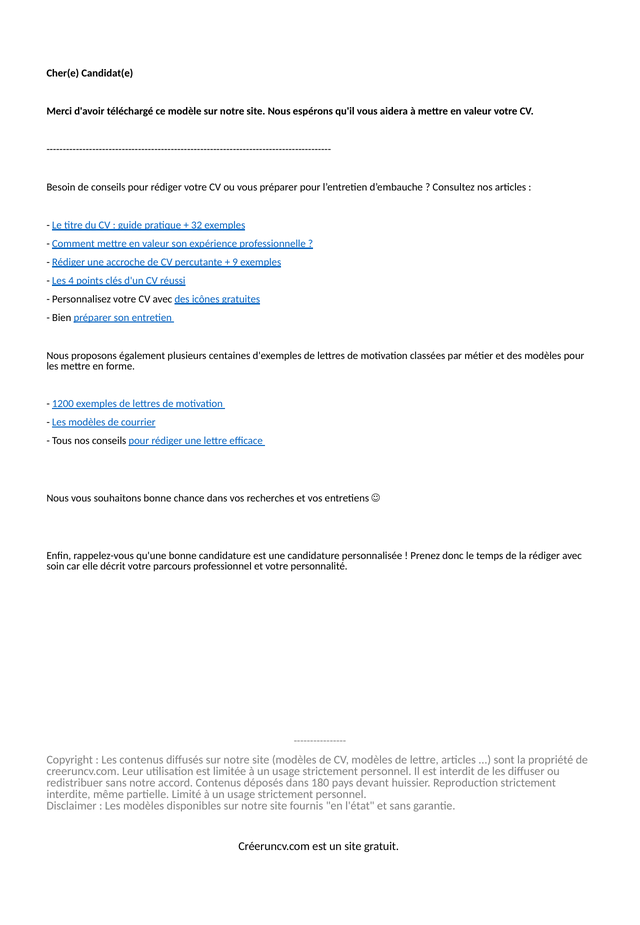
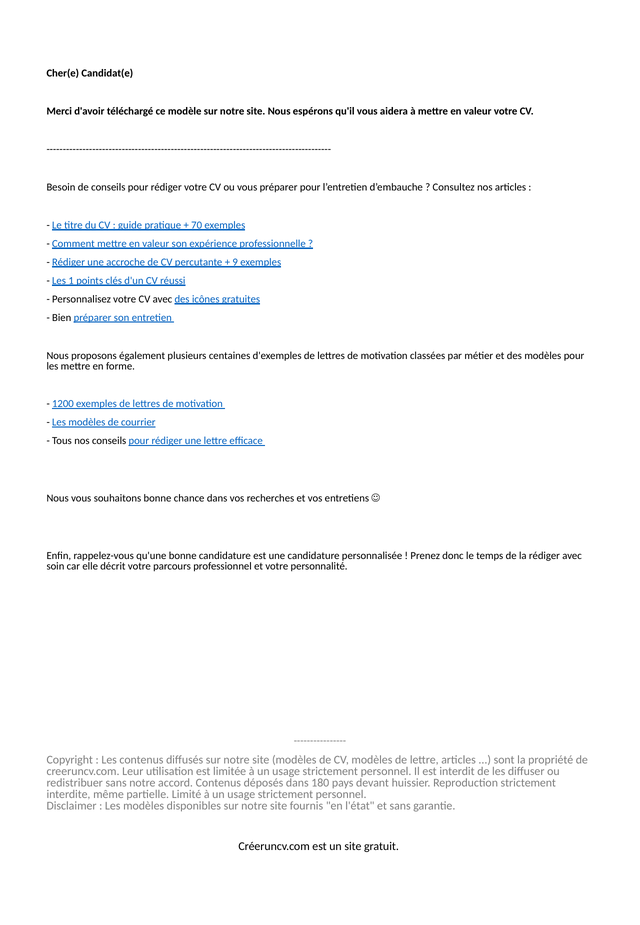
32: 32 -> 70 (197, 225)
4: 4 -> 1 (71, 280)
